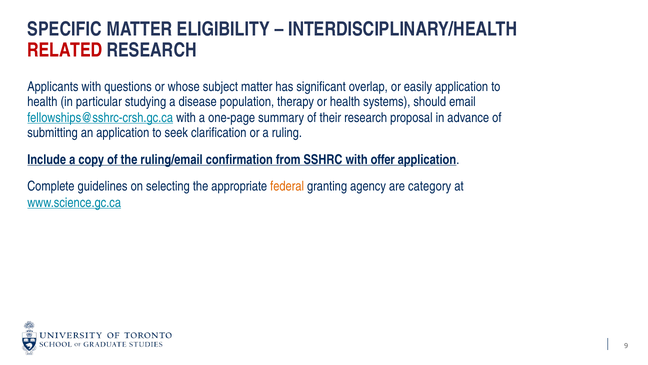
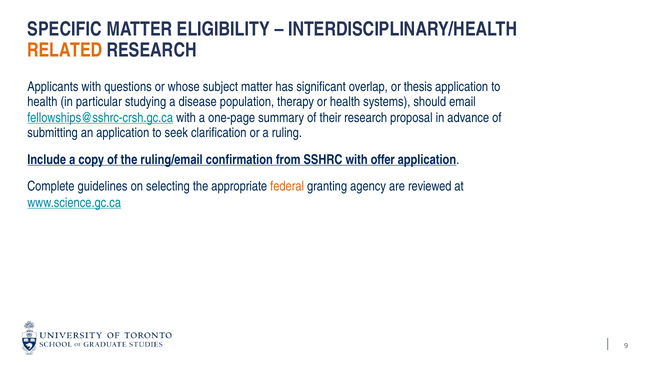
RELATED colour: red -> orange (65, 50)
easily: easily -> thesis (418, 87)
category: category -> reviewed (430, 186)
